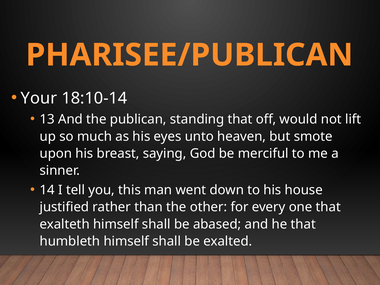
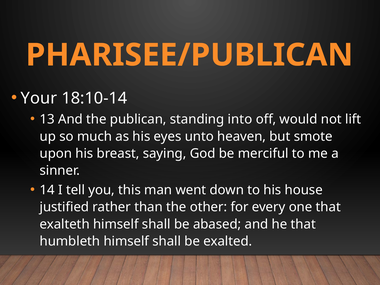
standing that: that -> into (240, 119)
